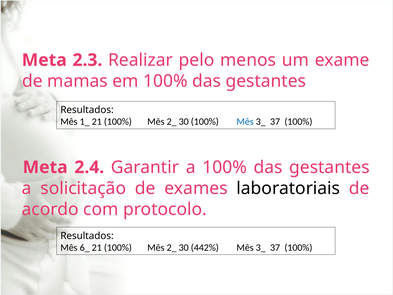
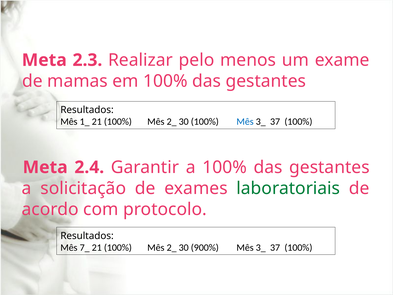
laboratoriais colour: black -> green (288, 188)
6_: 6_ -> 7_ (85, 247)
442%: 442% -> 900% (205, 247)
